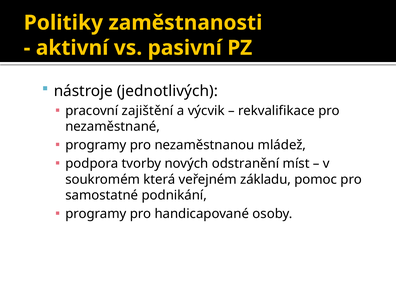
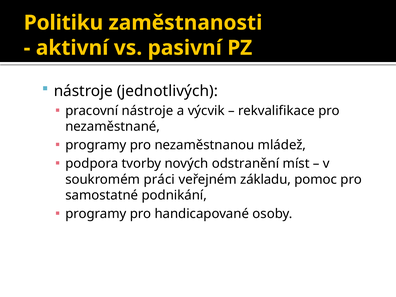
Politiky: Politiky -> Politiku (63, 23)
pracovní zajištění: zajištění -> nástroje (148, 111)
která: která -> práci (159, 179)
